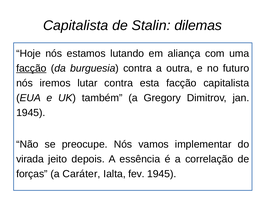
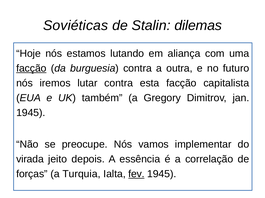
Capitalista: Capitalista -> Soviéticas (76, 26)
Caráter: Caráter -> Turquia (81, 175)
fev underline: none -> present (136, 175)
